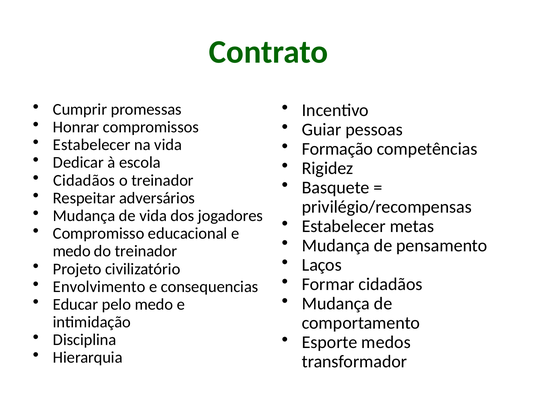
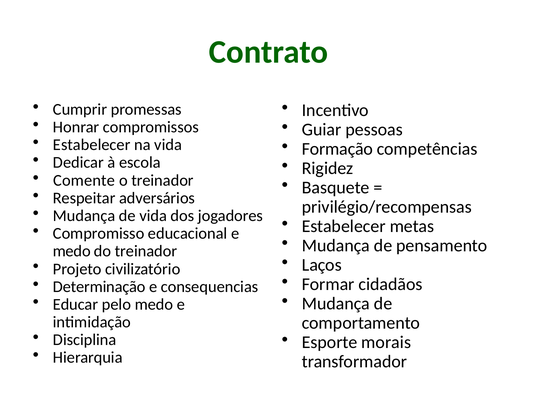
Cidadãos: Cidadãos -> Comente (84, 180)
Envolvimento: Envolvimento -> Determinação (99, 286)
medos: medos -> morais (386, 342)
